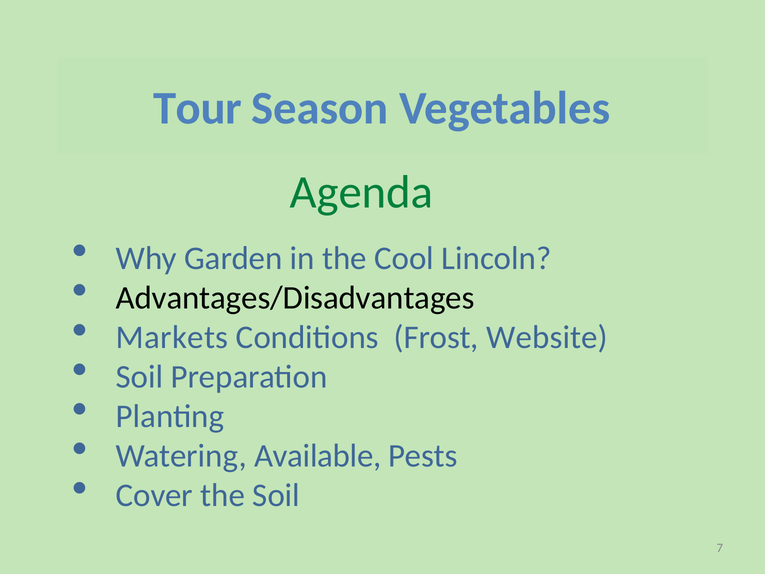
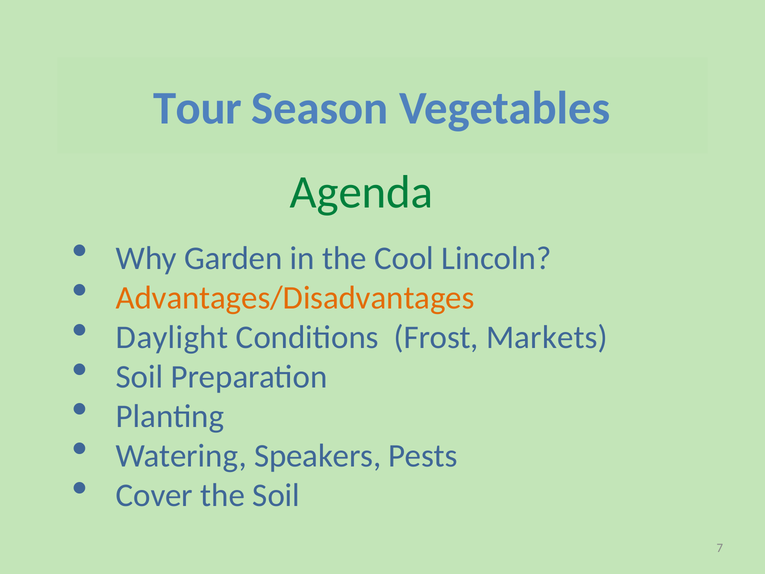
Advantages/Disadvantages colour: black -> orange (295, 298)
Markets: Markets -> Daylight (172, 337)
Website: Website -> Markets (547, 337)
Available: Available -> Speakers (318, 456)
